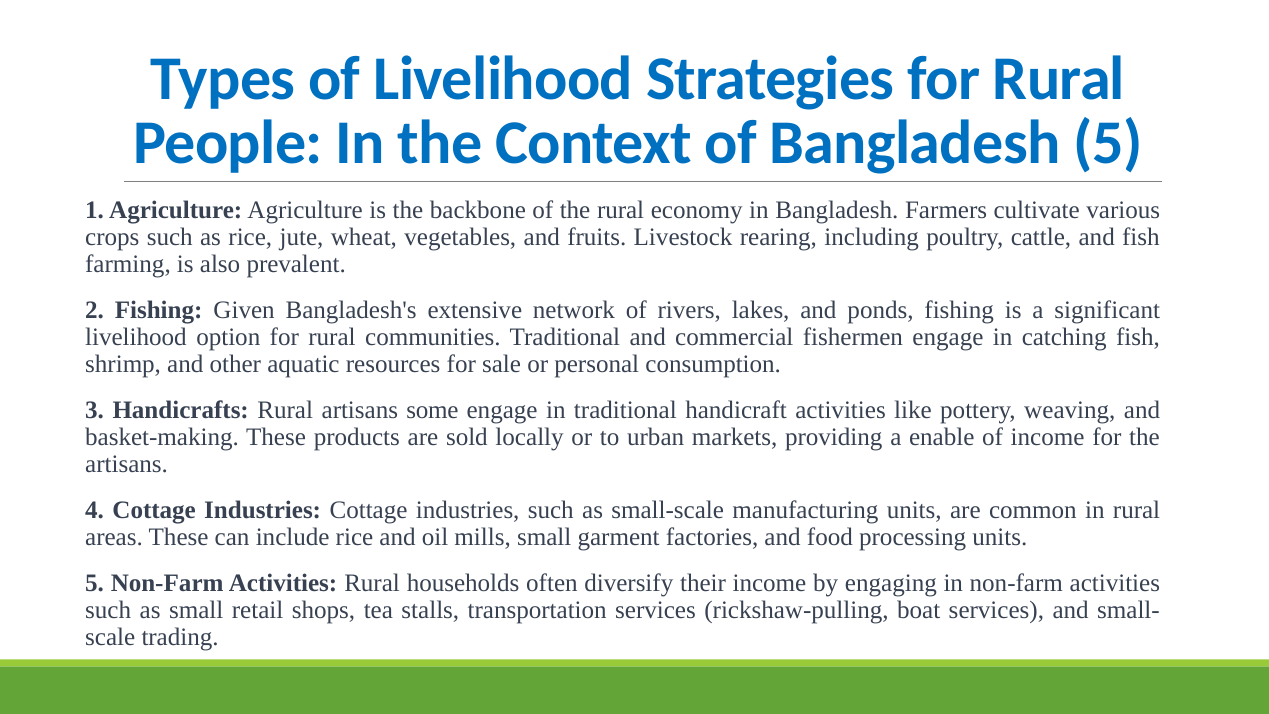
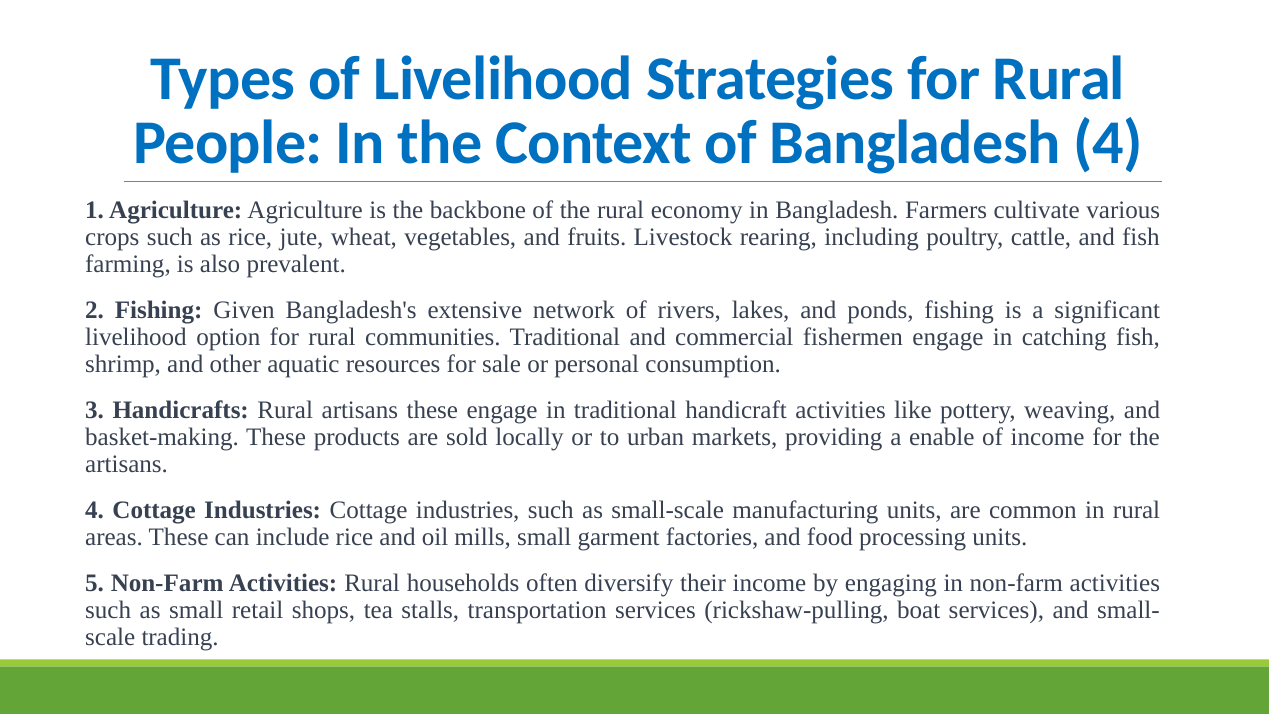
Bangladesh 5: 5 -> 4 (1108, 143)
artisans some: some -> these (432, 410)
